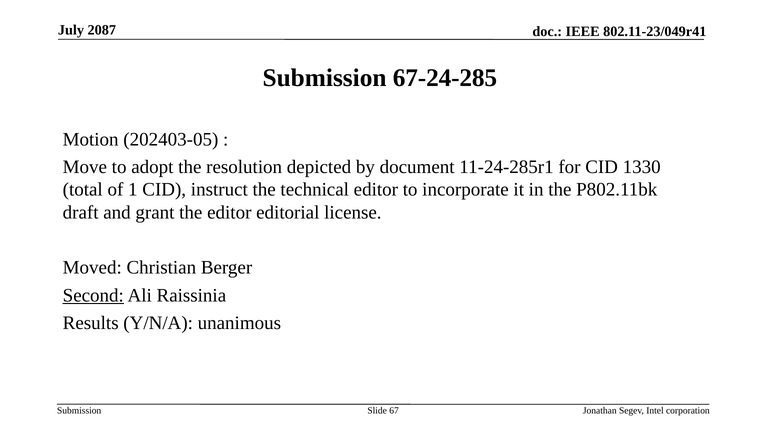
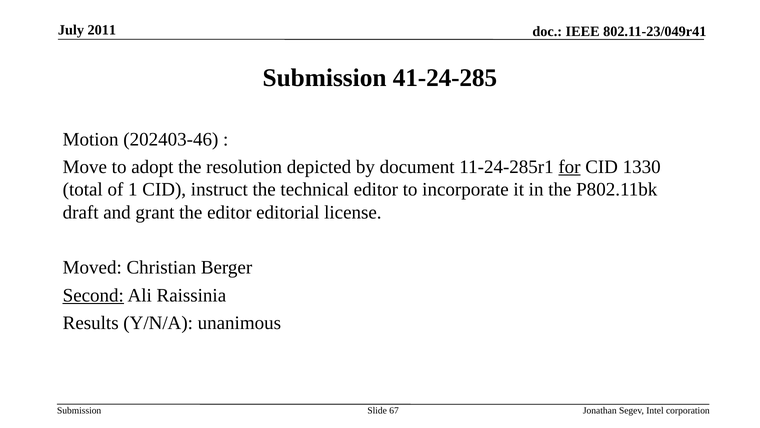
2087: 2087 -> 2011 (102, 30)
67-24-285: 67-24-285 -> 41-24-285 (445, 78)
202403-05: 202403-05 -> 202403-46 (171, 139)
for underline: none -> present (569, 167)
